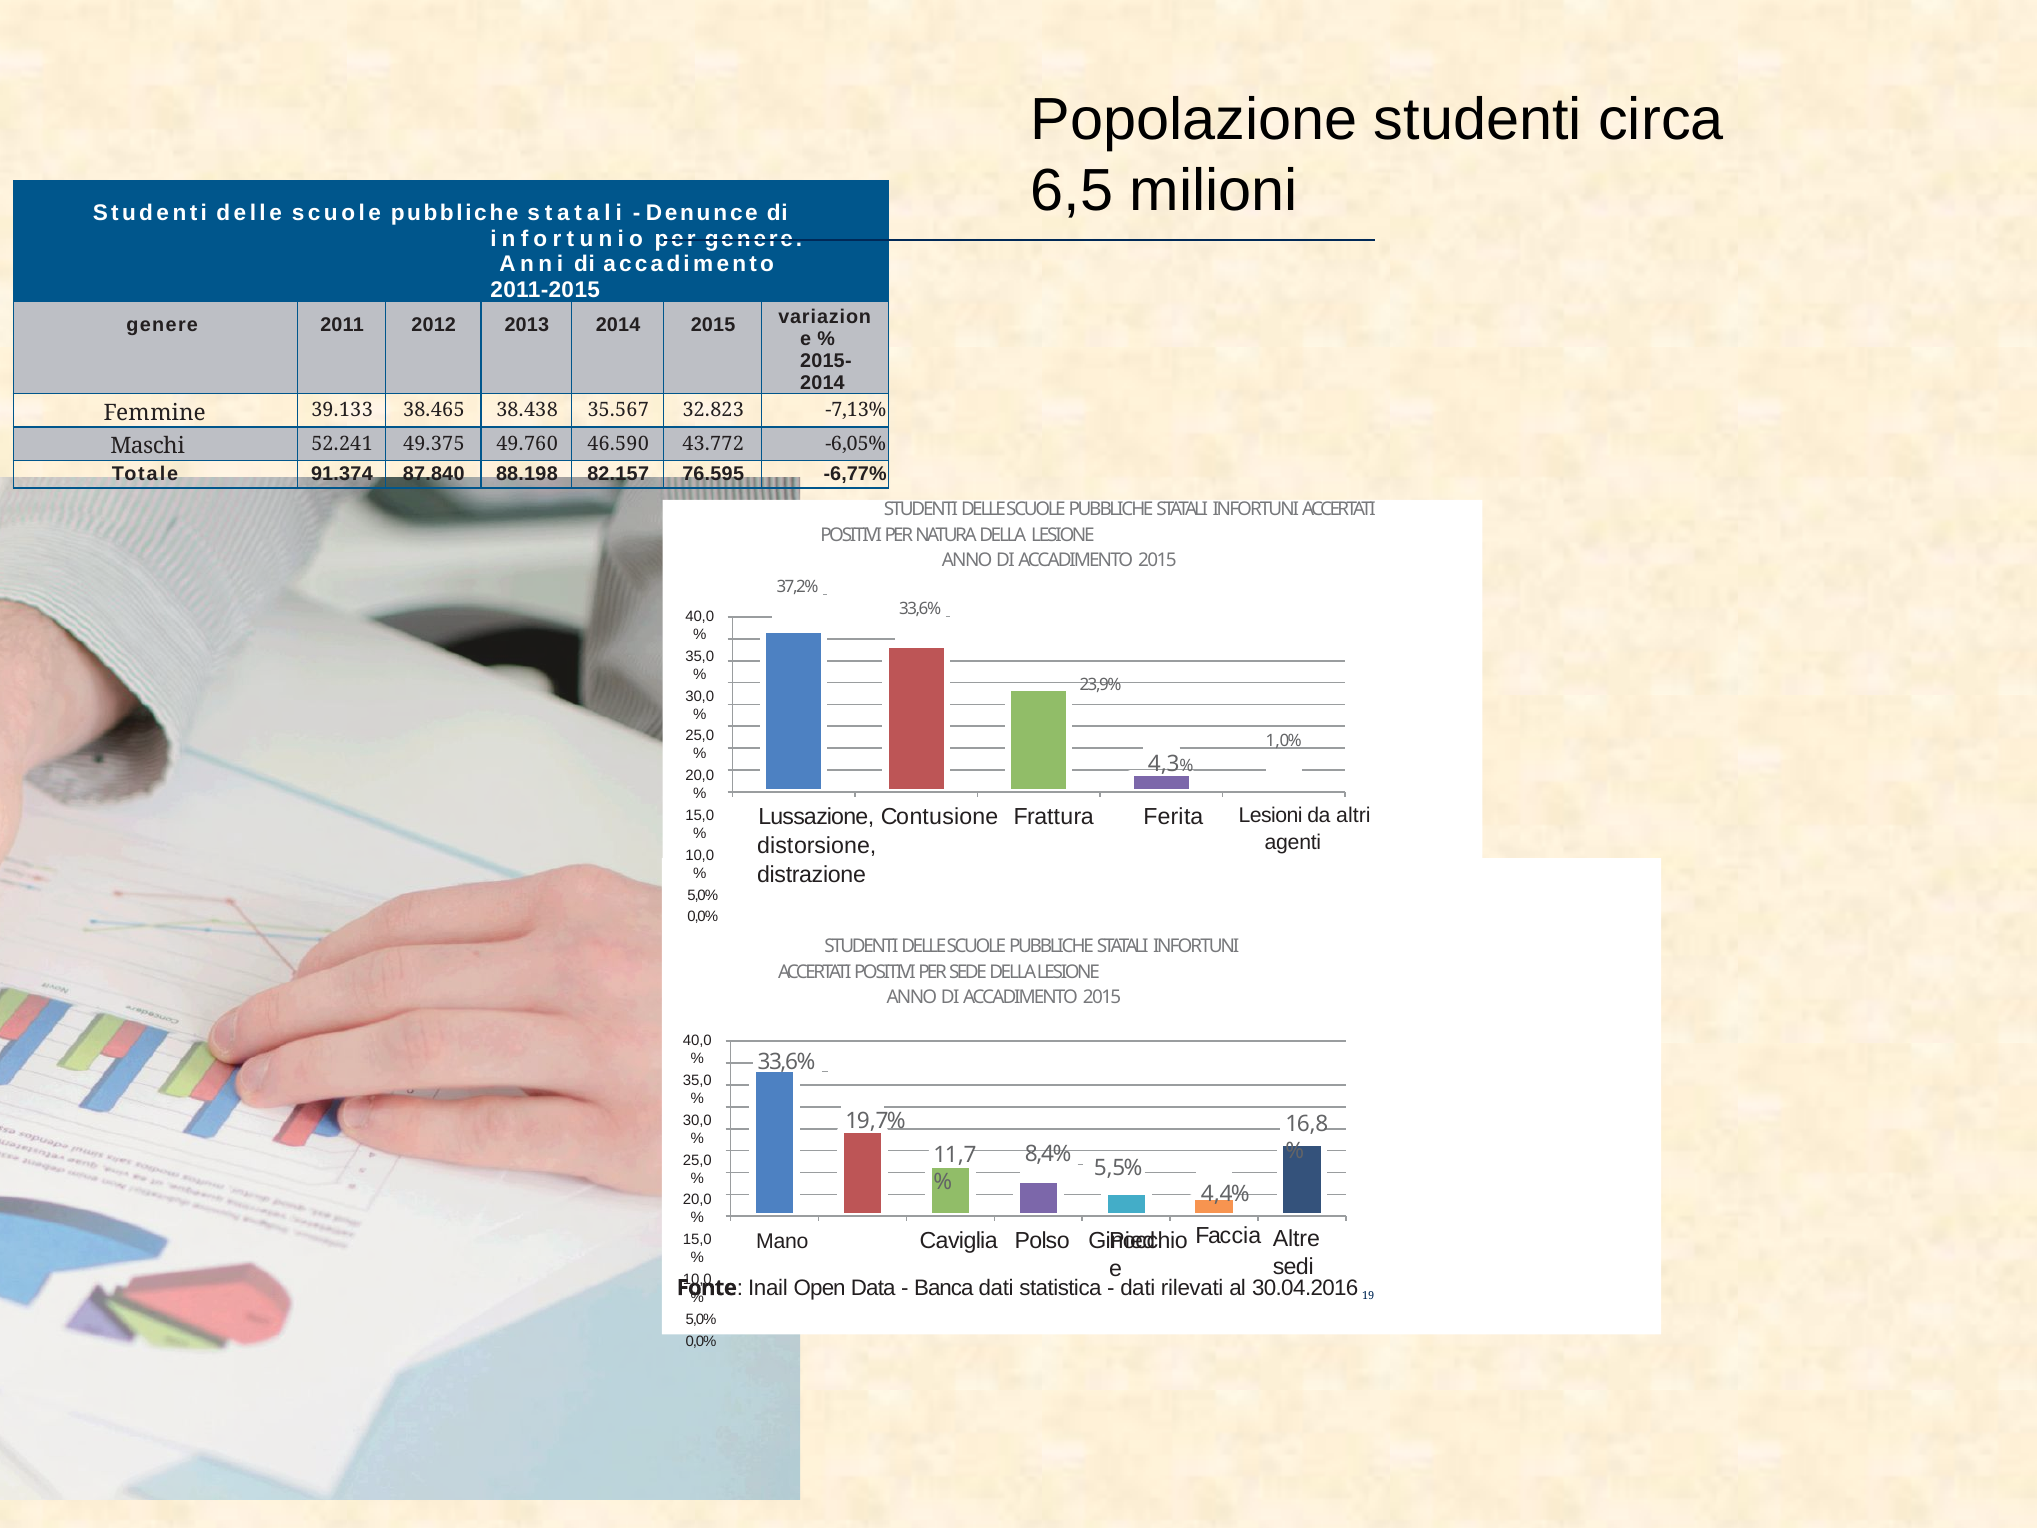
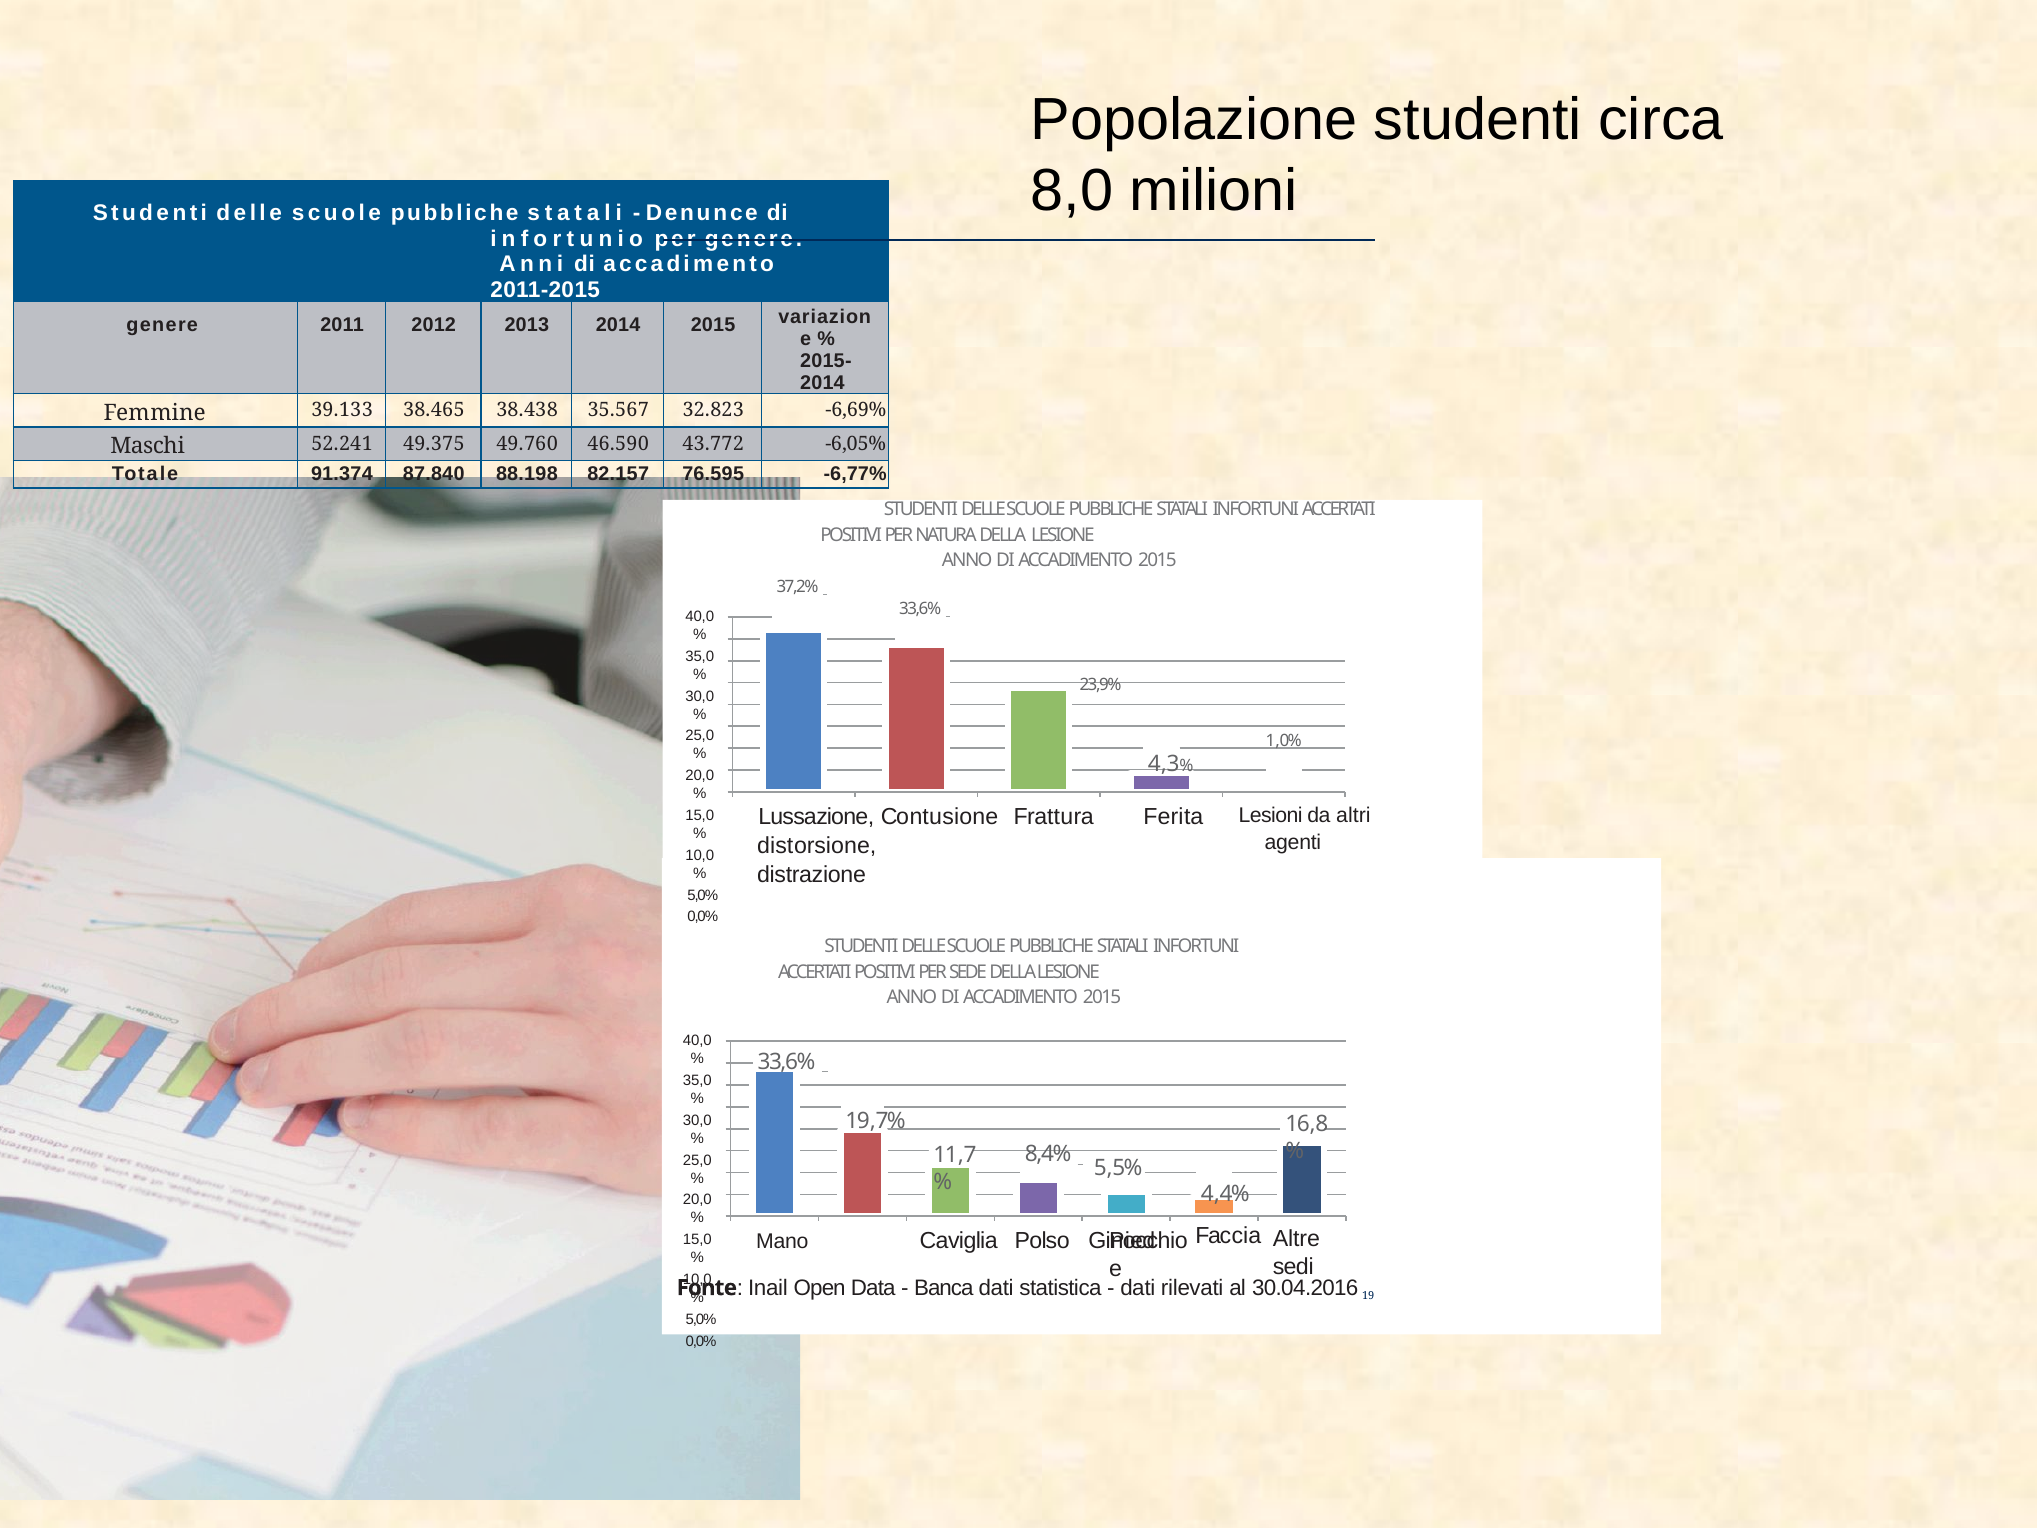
6,5: 6,5 -> 8,0 (1072, 191)
-7,13%: -7,13% -> -6,69% (856, 410)
